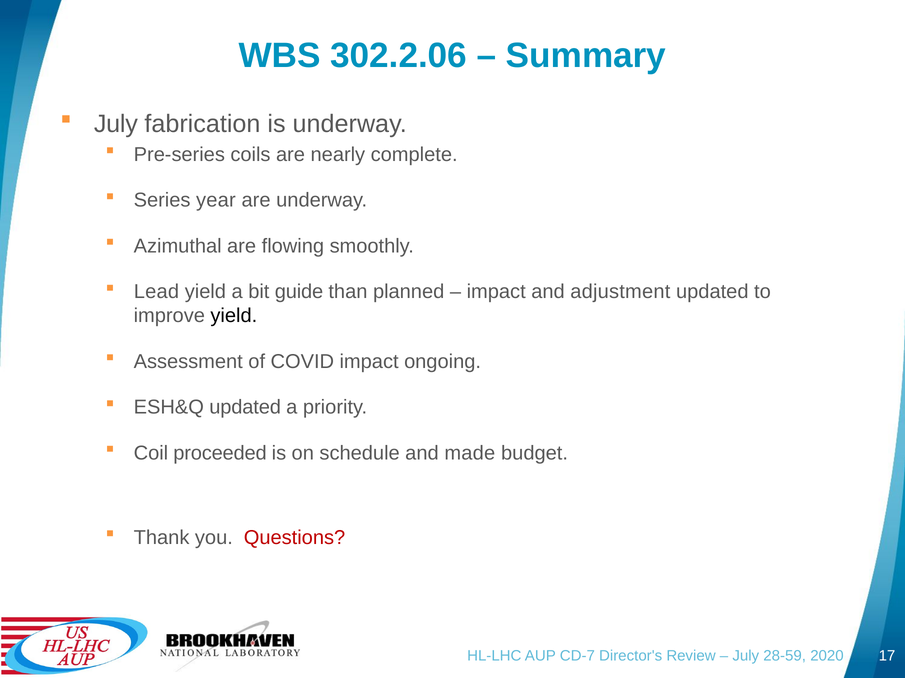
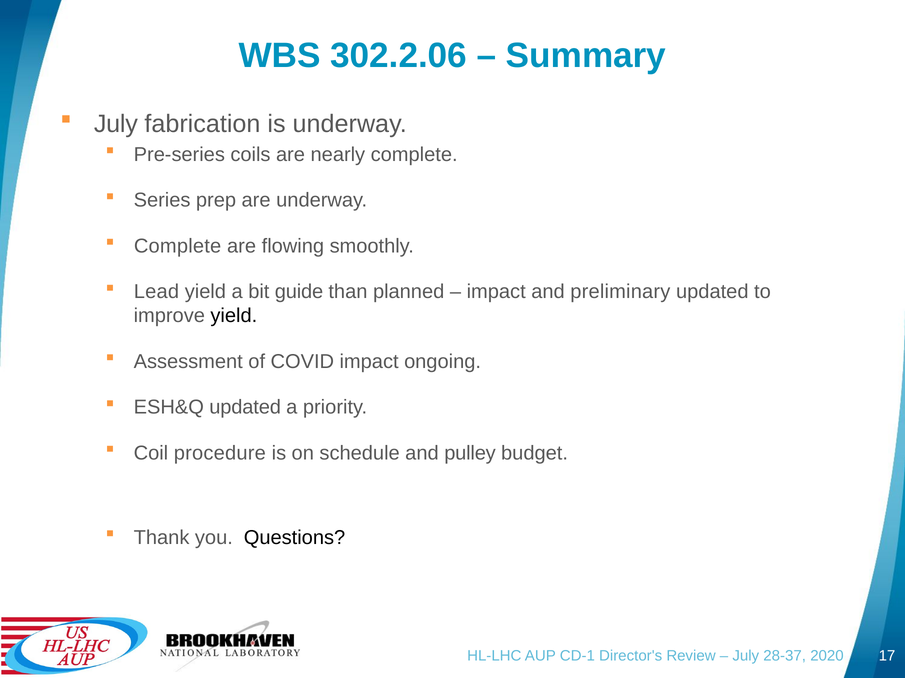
year: year -> prep (216, 201)
Azimuthal: Azimuthal -> Complete (178, 246)
adjustment: adjustment -> preliminary (620, 292)
proceeded: proceeded -> procedure (220, 454)
made: made -> pulley (470, 454)
Questions colour: red -> black (295, 538)
CD-7: CD-7 -> CD-1 (577, 657)
28-59: 28-59 -> 28-37 (785, 657)
